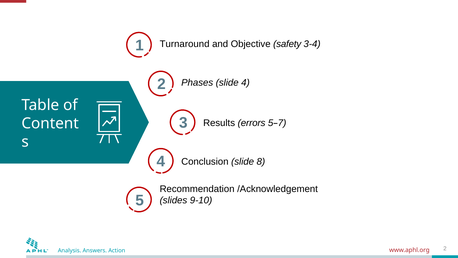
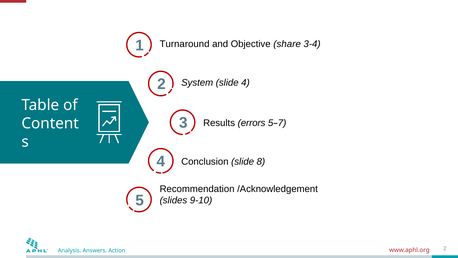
safety: safety -> share (287, 44)
Phases: Phases -> System (197, 82)
